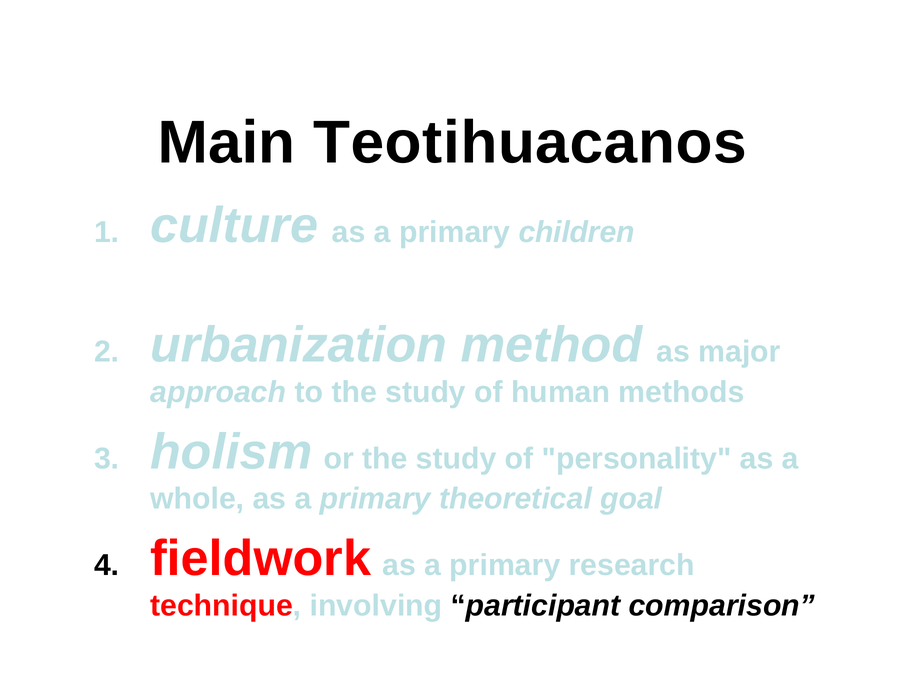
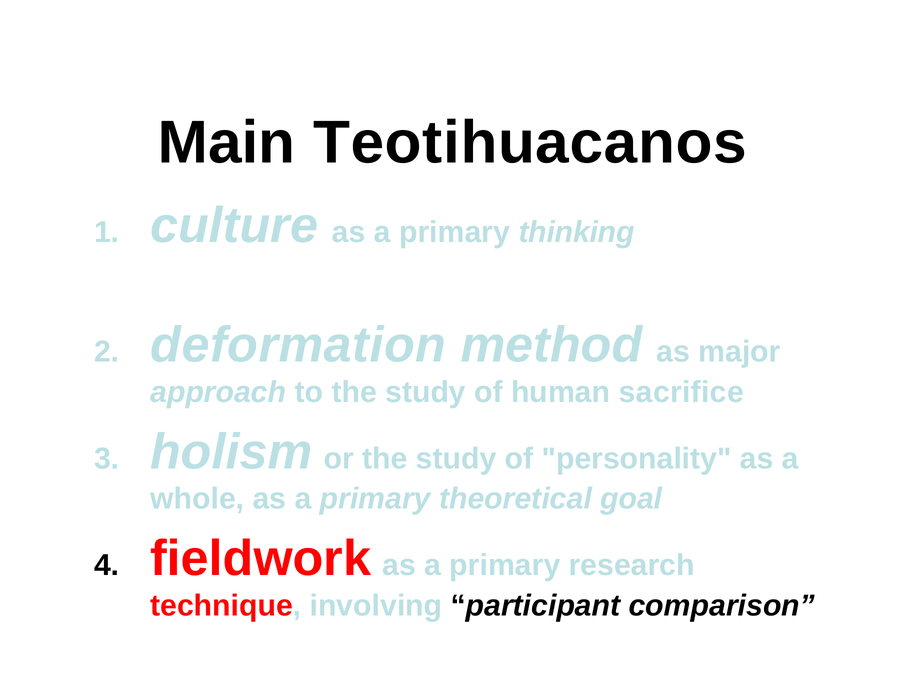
children: children -> thinking (577, 232)
urbanization: urbanization -> deformation (298, 345)
methods: methods -> sacrifice (681, 392)
